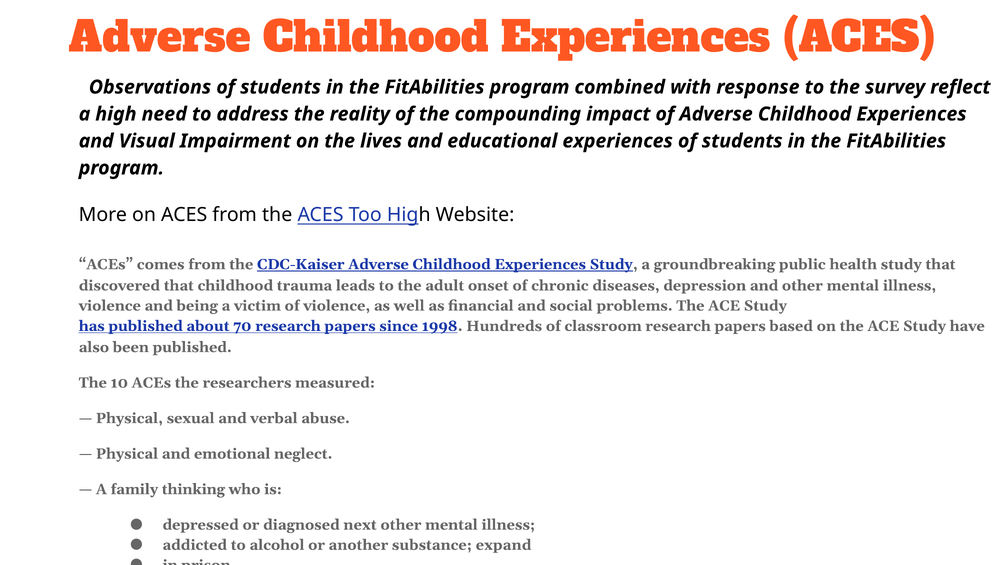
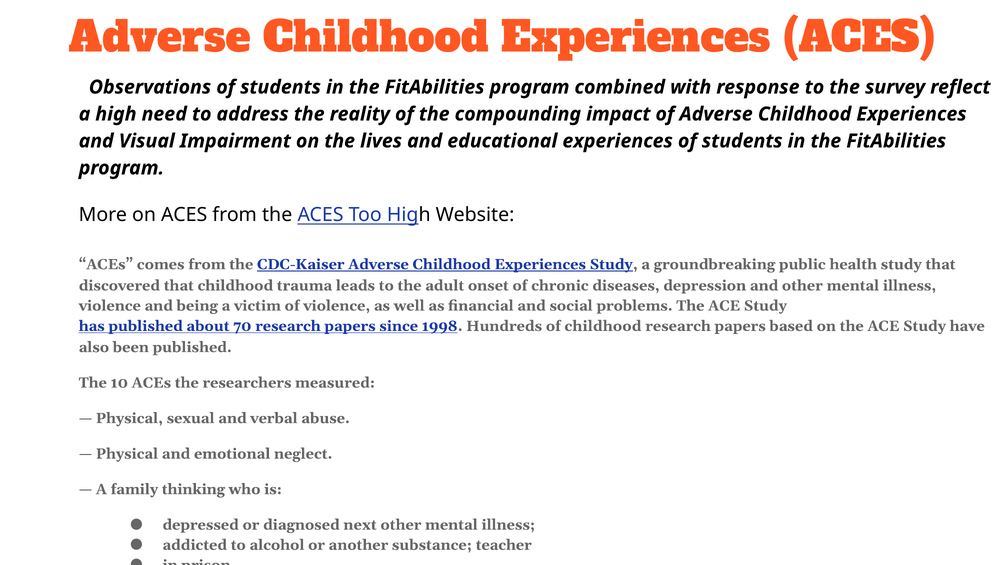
of classroom: classroom -> childhood (603, 326)
expand: expand -> teacher (504, 545)
